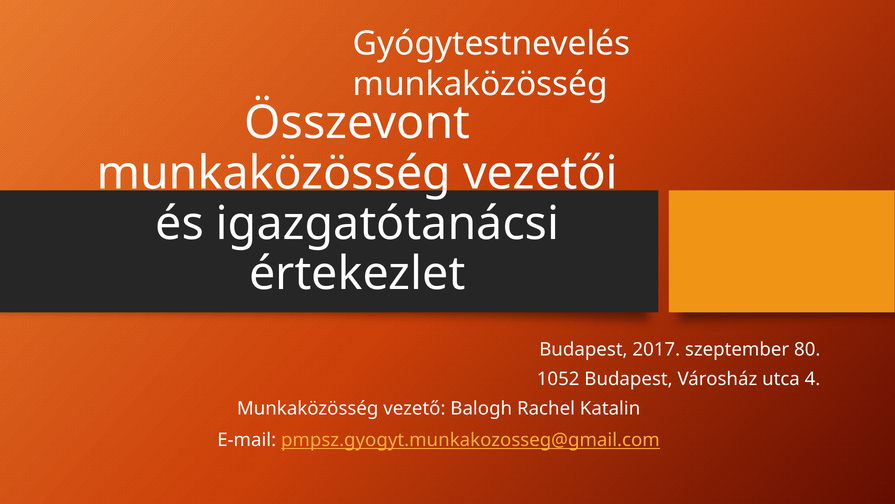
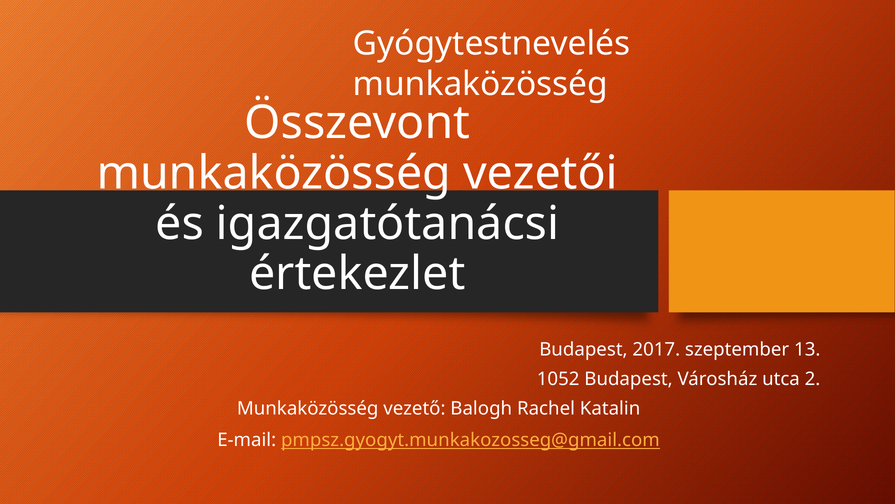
80: 80 -> 13 (807, 349)
4: 4 -> 2 (813, 378)
